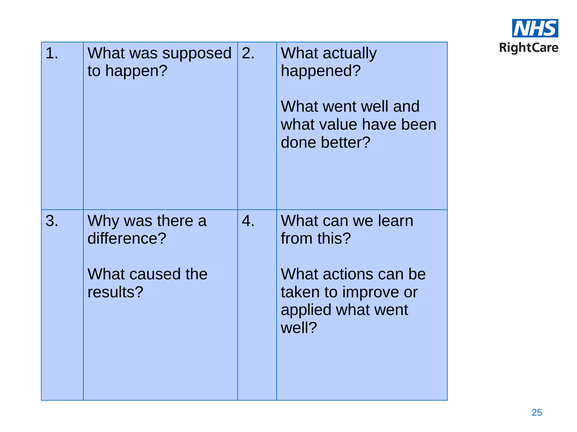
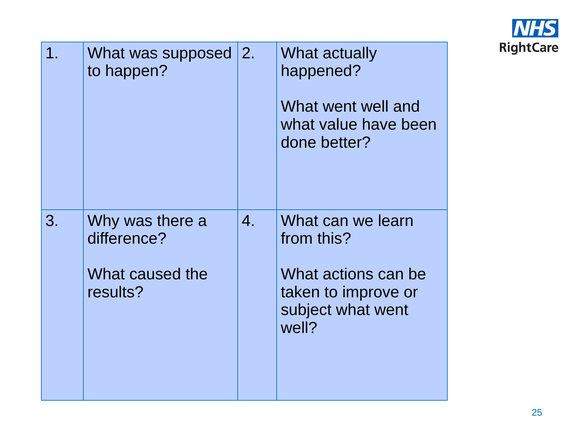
applied: applied -> subject (306, 311)
